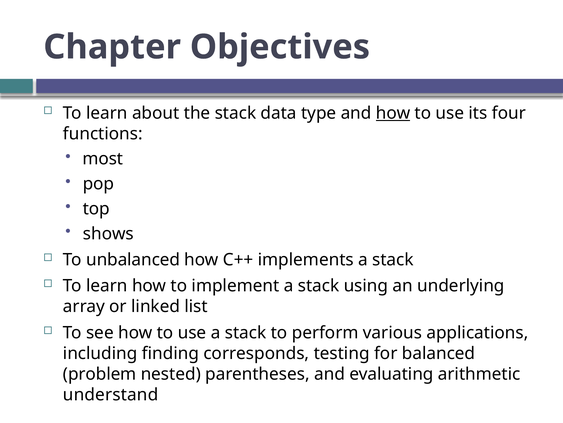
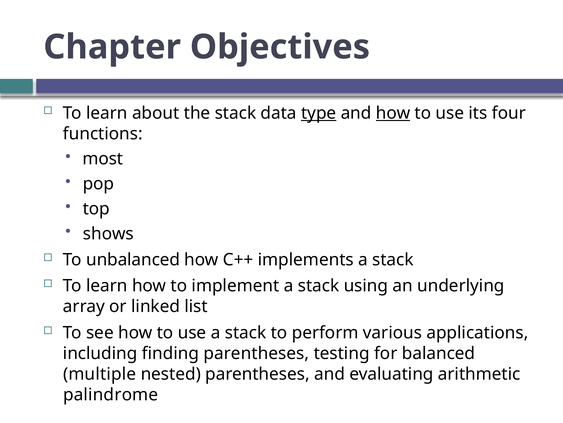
type underline: none -> present (319, 113)
finding corresponds: corresponds -> parentheses (256, 353)
problem: problem -> multiple (100, 373)
understand: understand -> palindrome (111, 394)
